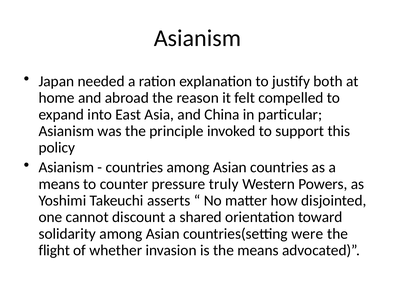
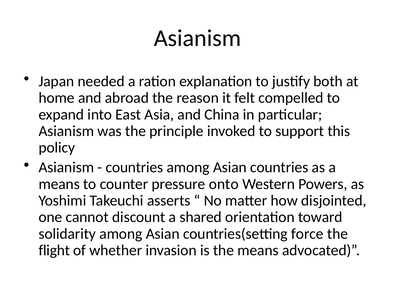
truly: truly -> onto (224, 184)
were: were -> force (307, 234)
